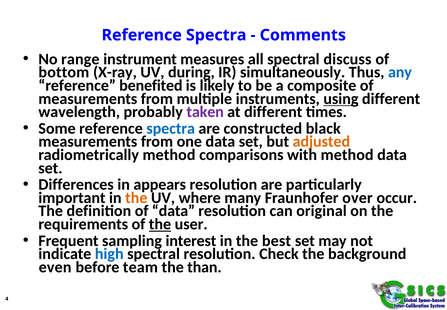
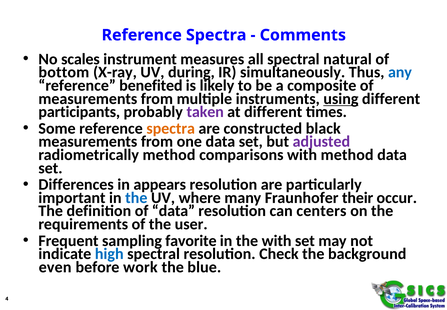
range: range -> scales (80, 59)
discuss: discuss -> natural (347, 59)
wavelength: wavelength -> participants (79, 112)
spectra colour: blue -> orange (171, 128)
adjusted colour: orange -> purple (321, 141)
the colour: orange -> blue (136, 197)
over: over -> their (358, 197)
original: original -> centers (321, 211)
the underline: present -> none (160, 224)
interest: interest -> favorite (191, 240)
the best: best -> with (277, 240)
team: team -> work (140, 267)
than: than -> blue (204, 267)
